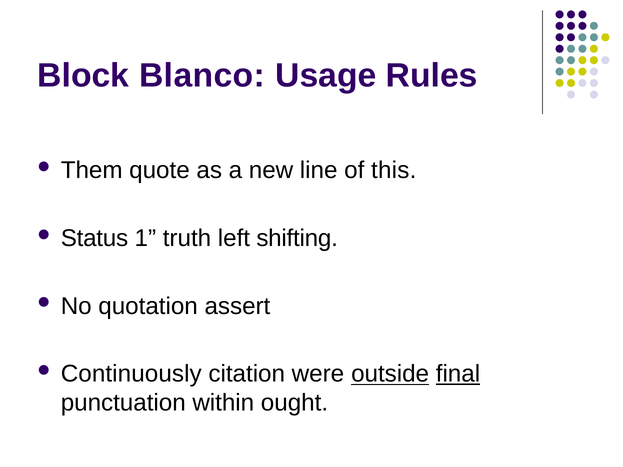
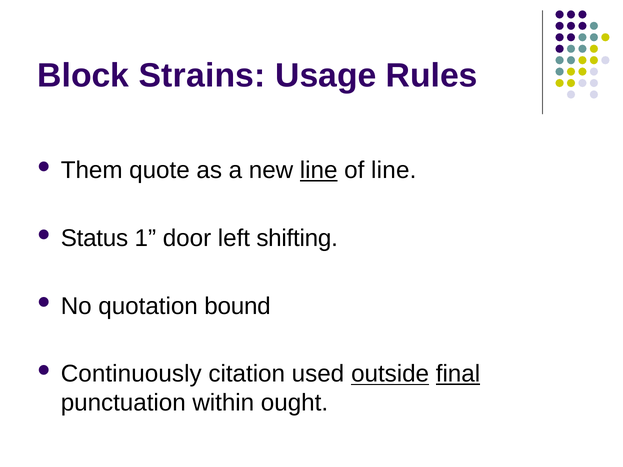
Blanco: Blanco -> Strains (202, 76)
line underline: none -> present (319, 170)
of this: this -> line (394, 170)
truth: truth -> door (187, 238)
assert: assert -> bound (238, 306)
were: were -> used (318, 374)
